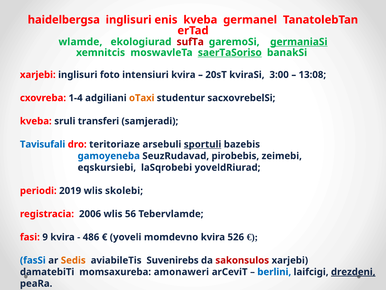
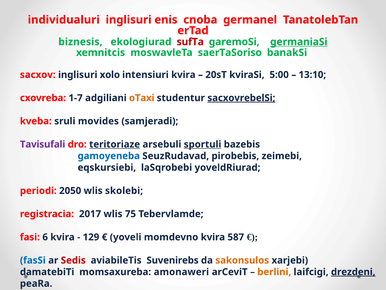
haidelbergsa: haidelbergsa -> individualuri (64, 20)
enis kveba: kveba -> cnoba (200, 20)
wlamde: wlamde -> biznesis (80, 42)
saerTaSoriso underline: present -> none (230, 53)
xarjebi: xarjebi -> sacxov (38, 75)
foto: foto -> xolo (110, 75)
3:00: 3:00 -> 5:00 (279, 75)
13:08: 13:08 -> 13:10 (312, 75)
1-4: 1-4 -> 1-7 (76, 98)
sacxovrebelSi underline: none -> present (241, 98)
transferi: transferi -> movides (98, 121)
Tavisufali colour: blue -> purple (43, 144)
teritoriaze underline: none -> present (115, 144)
2019: 2019 -> 2050 (70, 190)
2006: 2006 -> 2017 (90, 214)
56: 56 -> 75 (130, 214)
9: 9 -> 6 (45, 237)
486: 486 -> 129 (91, 237)
526: 526 -> 587 (236, 237)
Sedis colour: orange -> red (73, 260)
sakonsulos colour: red -> orange (242, 260)
berlini colour: blue -> orange (274, 271)
